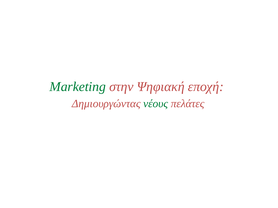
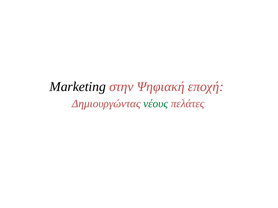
Marketing colour: green -> black (78, 87)
